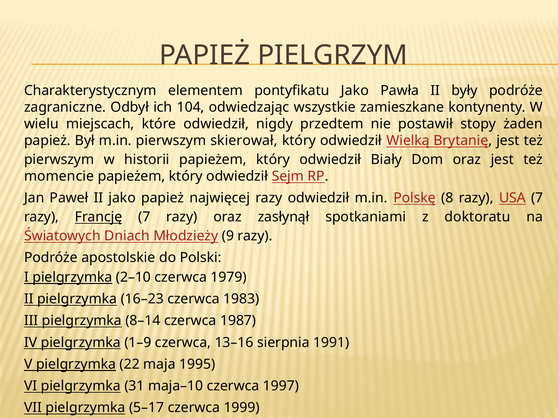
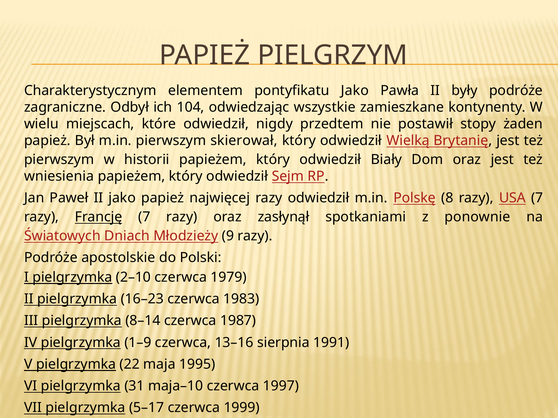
momencie: momencie -> wniesienia (59, 177)
doktoratu: doktoratu -> ponownie (477, 217)
